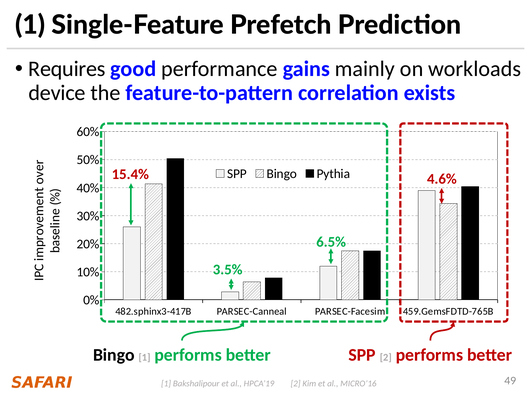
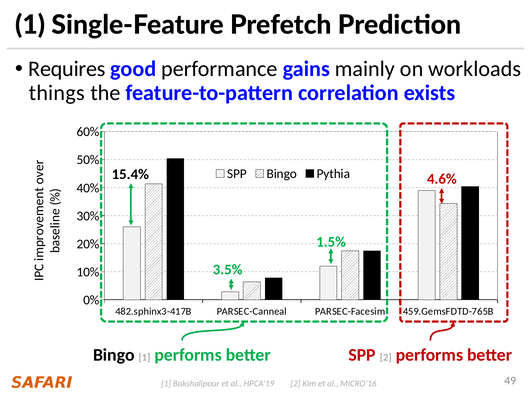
device: device -> things (57, 93)
15.4% colour: red -> black (130, 174)
6.5%: 6.5% -> 1.5% (331, 242)
